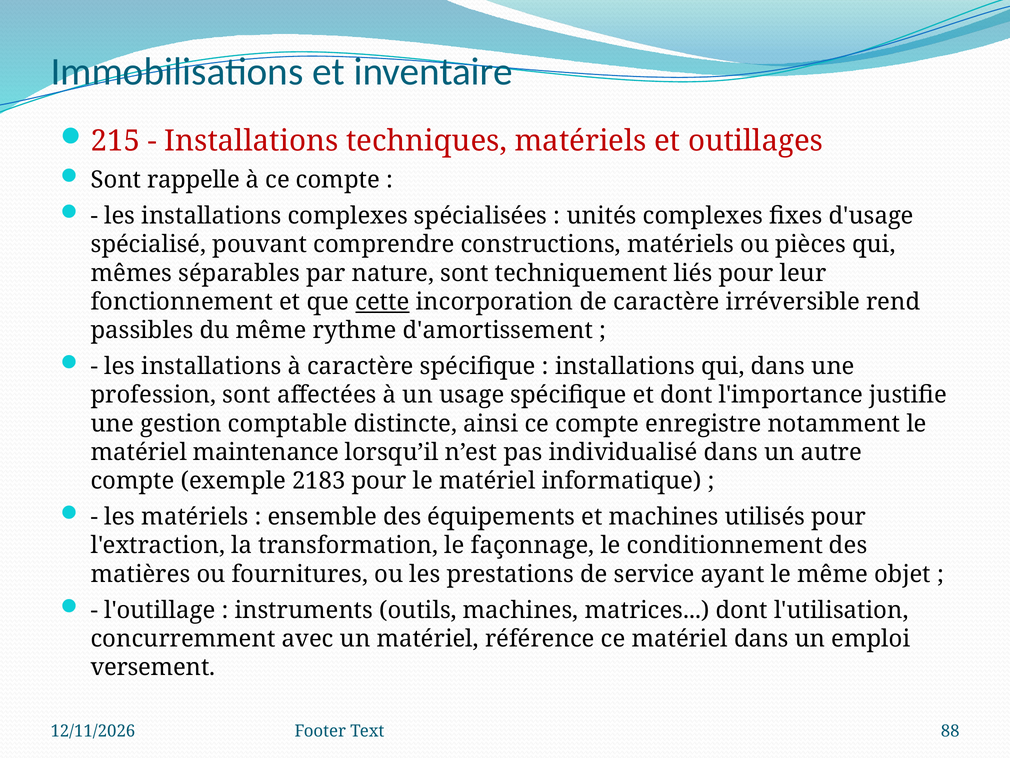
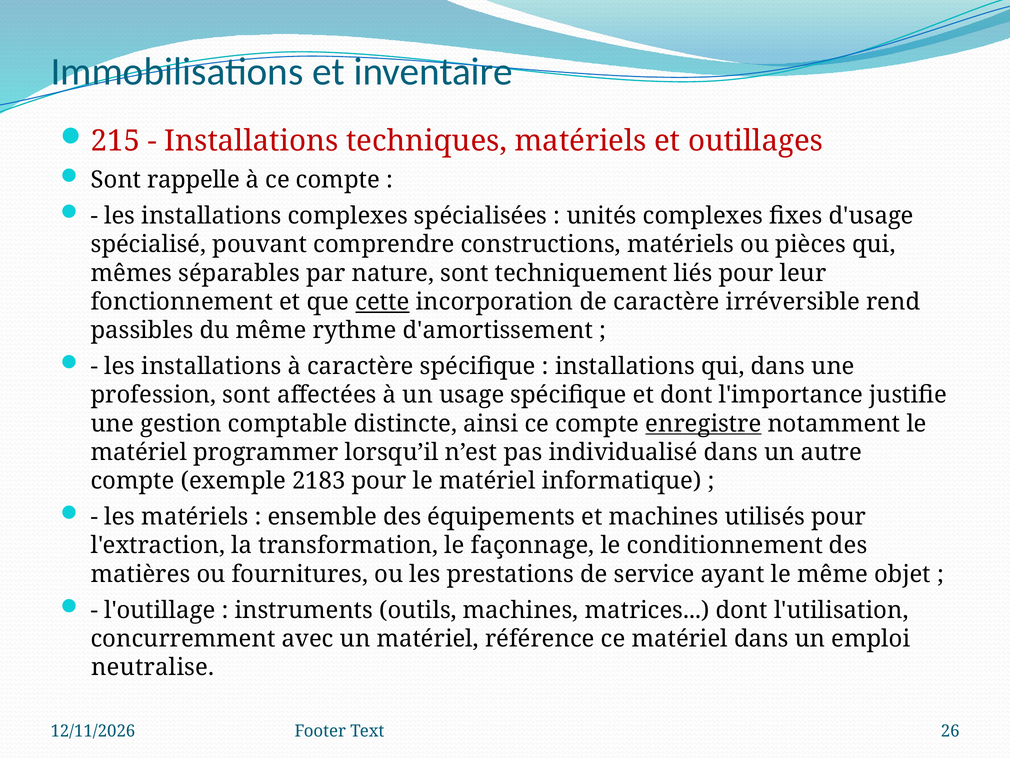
enregistre underline: none -> present (703, 423)
maintenance: maintenance -> programmer (266, 452)
versement: versement -> neutralise (153, 667)
88: 88 -> 26 (950, 731)
